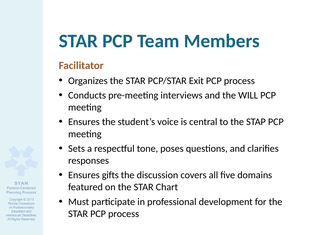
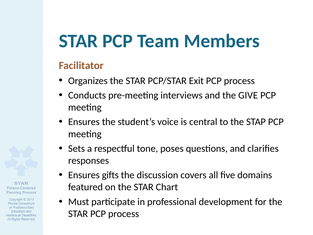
WILL: WILL -> GIVE (248, 95)
